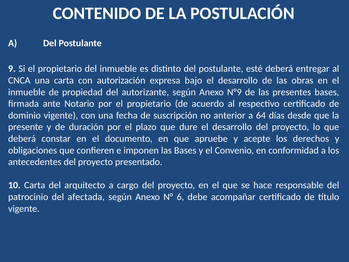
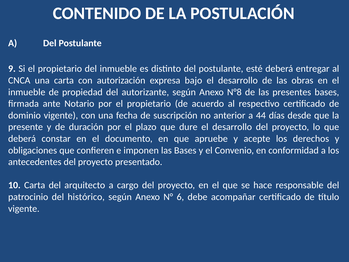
N°9: N°9 -> N°8 (234, 92)
64: 64 -> 44 (261, 115)
afectada: afectada -> histórico (86, 197)
